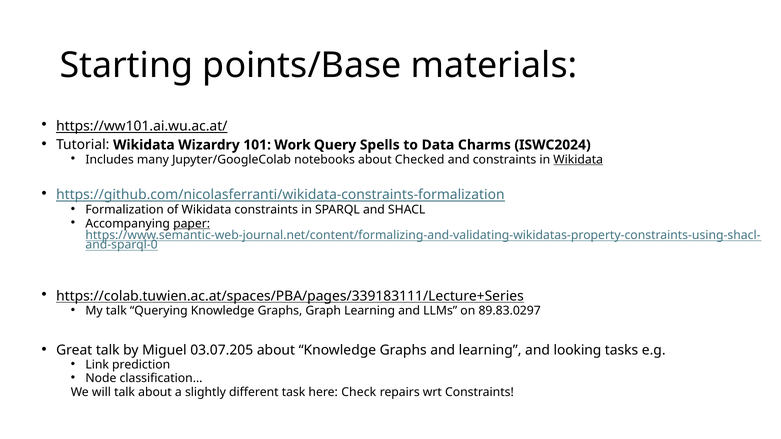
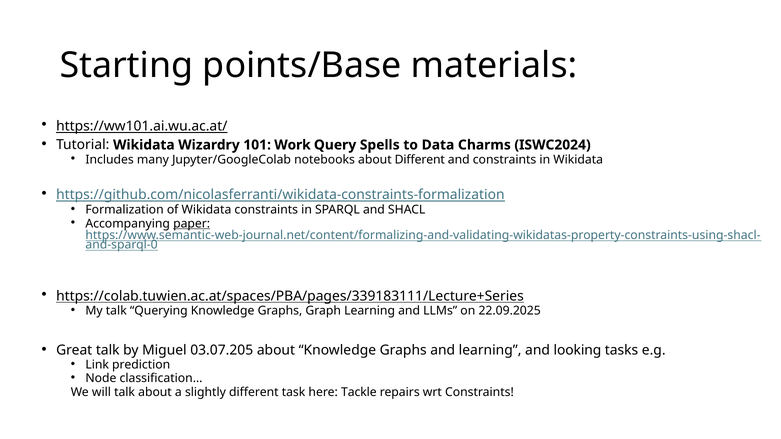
about Checked: Checked -> Different (420, 160)
Wikidata underline: present -> none (578, 160)
89.83.0297: 89.83.0297 -> 22.09.2025 (510, 311)
Check: Check -> Tackle (359, 392)
